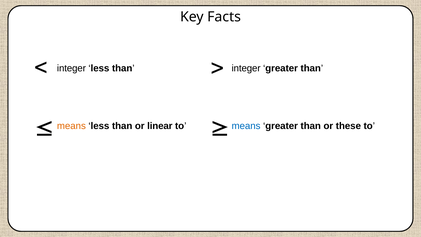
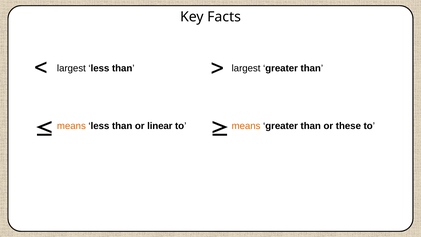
integer: integer -> largest (71, 68)
integer: integer -> largest (246, 68)
means colour: blue -> orange (246, 126)
